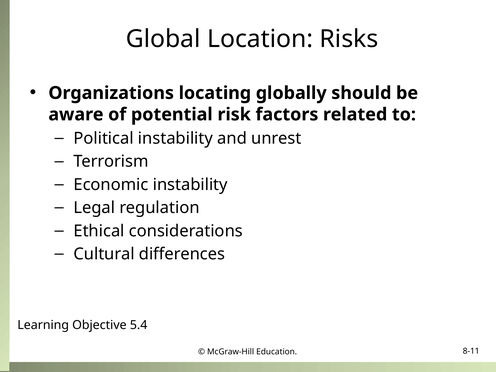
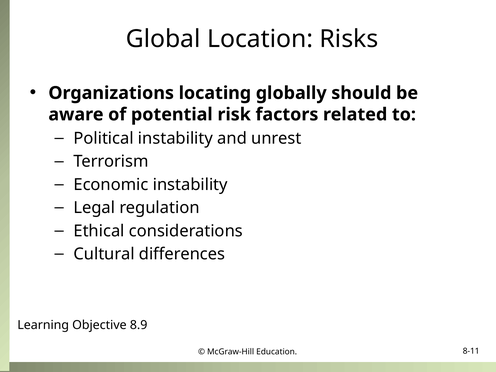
5.4: 5.4 -> 8.9 (139, 325)
